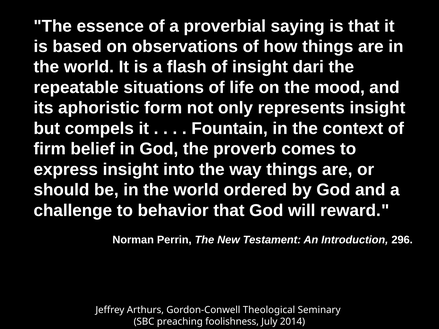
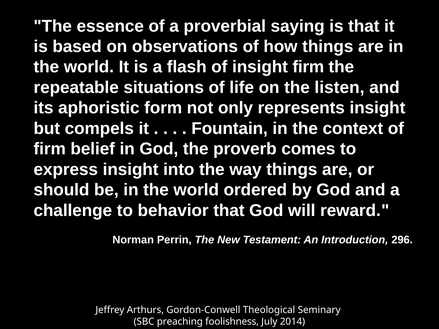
insight dari: dari -> firm (308, 67)
mood: mood -> listen (339, 88)
